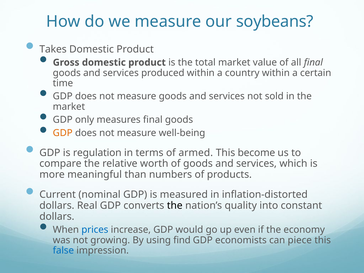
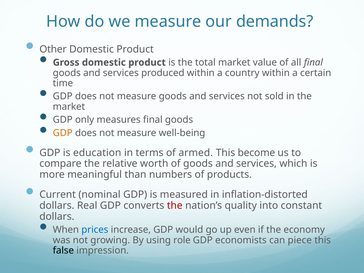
soybeans: soybeans -> demands (275, 22)
Takes: Takes -> Other (53, 49)
regulation: regulation -> education (97, 153)
the colour: black -> red (175, 206)
find: find -> role (182, 240)
false colour: blue -> black (63, 250)
